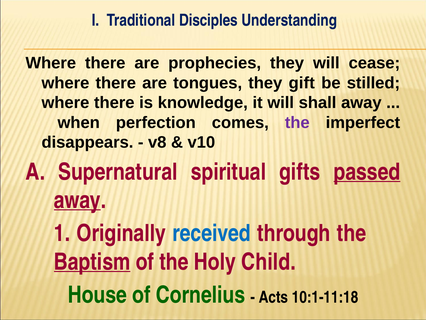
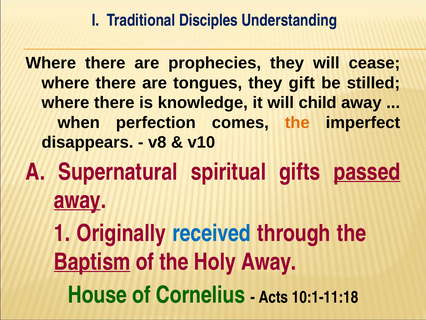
shall: shall -> child (318, 103)
the colour: purple -> orange (297, 122)
Holy Child: Child -> Away (269, 261)
